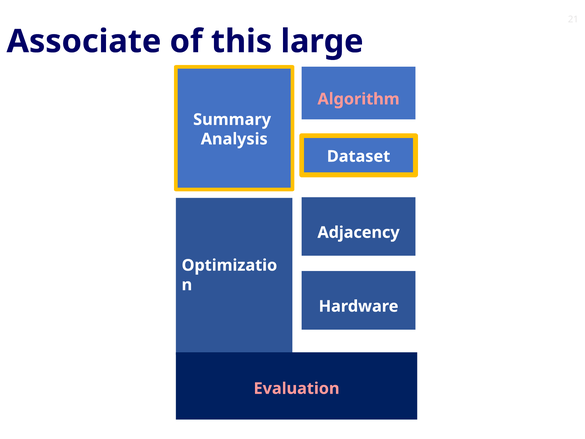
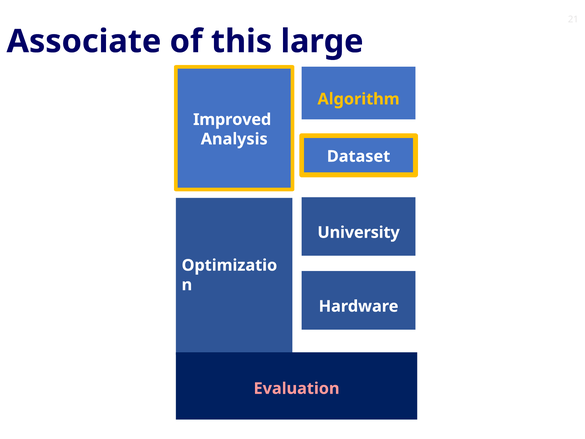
Algorithm colour: pink -> yellow (359, 99)
Summary: Summary -> Improved (232, 119)
Adjacency: Adjacency -> University (359, 232)
